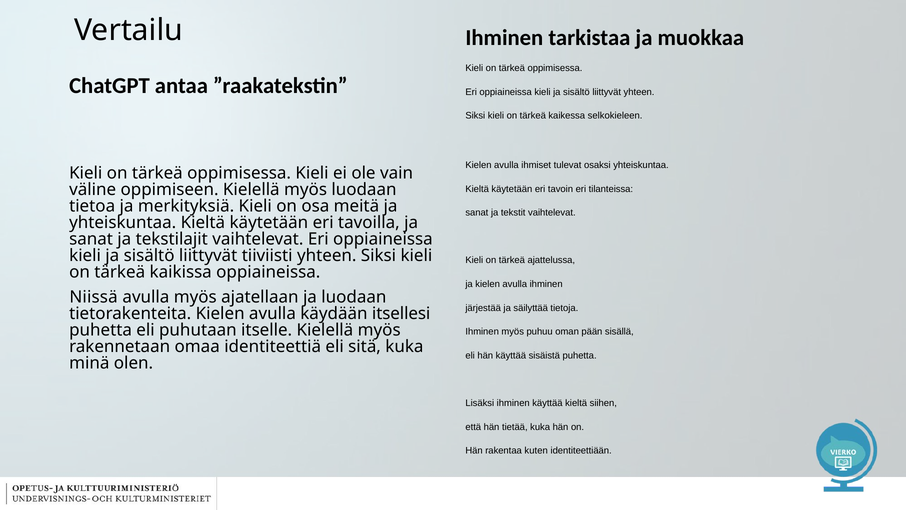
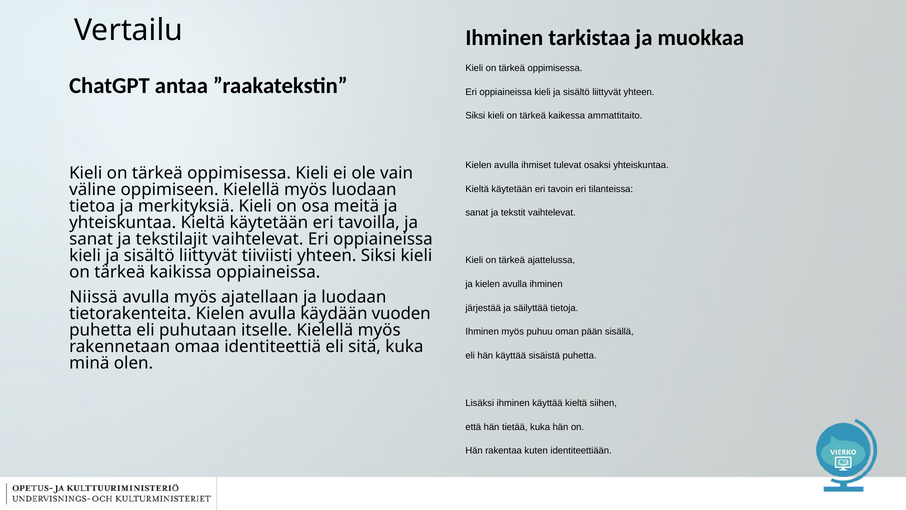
selkokieleen: selkokieleen -> ammattitaito (615, 116)
itsellesi: itsellesi -> vuoden (401, 313)
